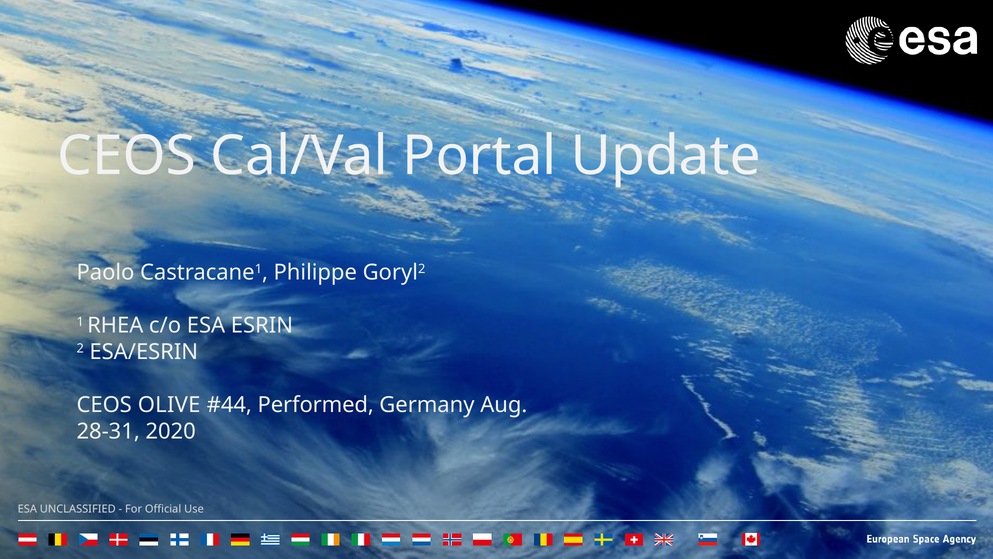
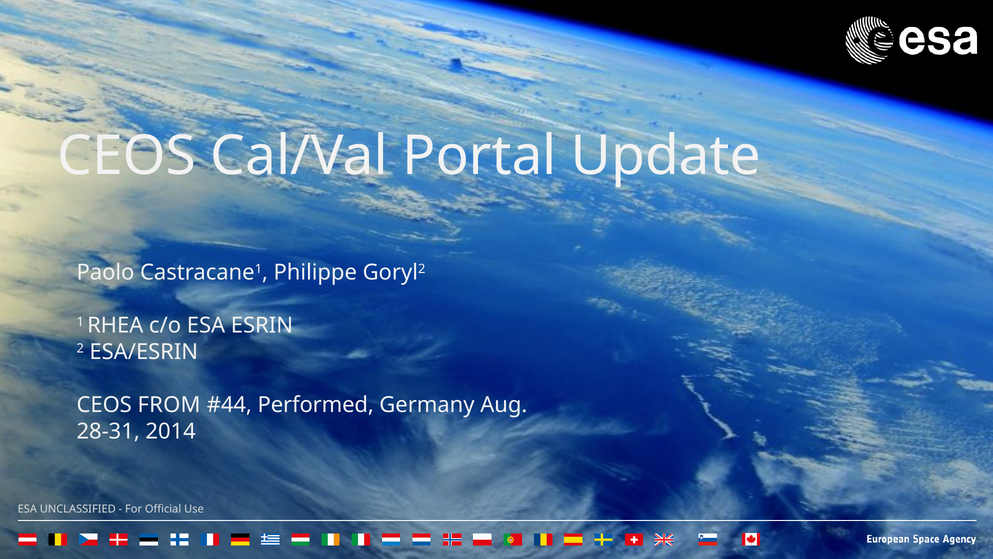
OLIVE: OLIVE -> FROM (169, 405)
2020: 2020 -> 2014 (171, 431)
